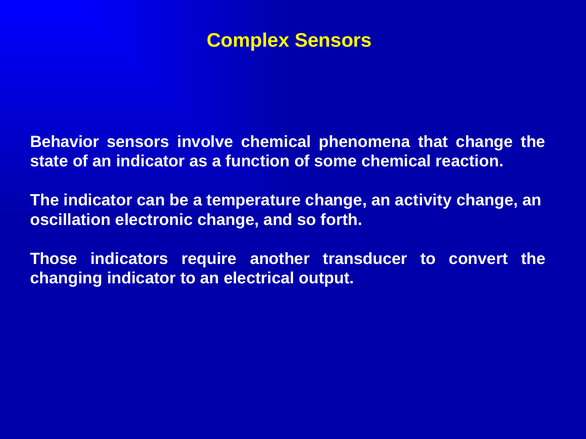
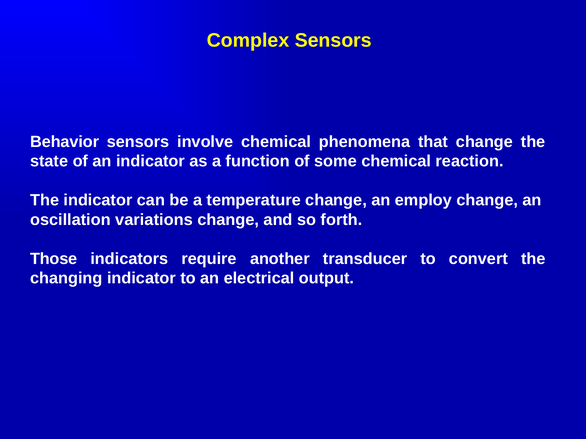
activity: activity -> employ (423, 200)
electronic: electronic -> variations (154, 220)
